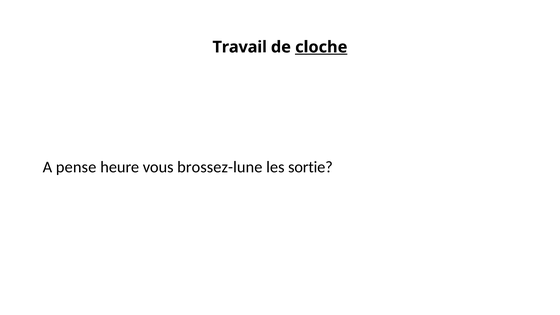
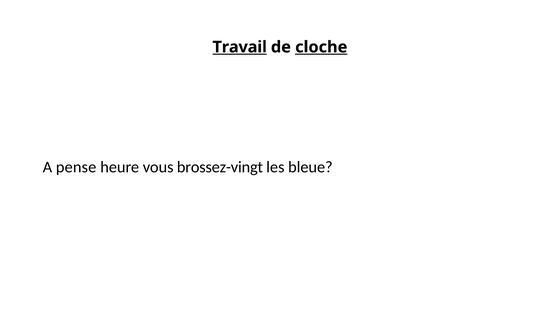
Travail underline: none -> present (240, 47)
brossez-lune: brossez-lune -> brossez-vingt (220, 167)
sortie: sortie -> bleue (310, 167)
